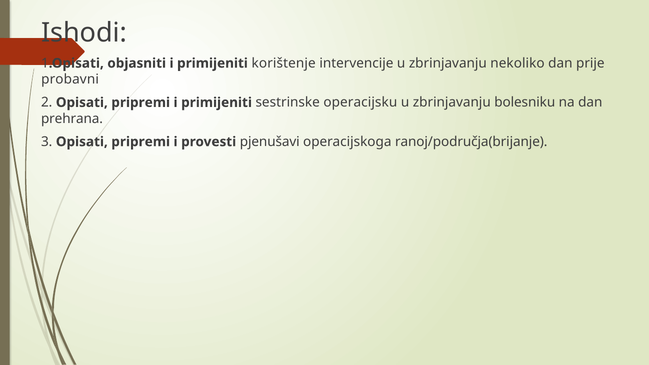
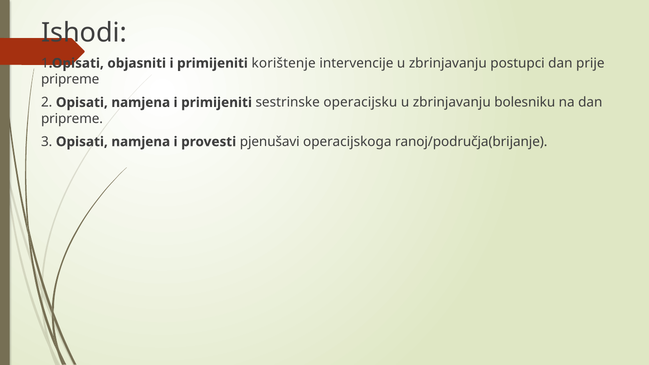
nekoliko: nekoliko -> postupci (518, 63)
probavni: probavni -> pripreme (70, 79)
2 Opisati pripremi: pripremi -> namjena (141, 103)
prehrana: prehrana -> pripreme (72, 119)
3 Opisati pripremi: pripremi -> namjena (141, 142)
